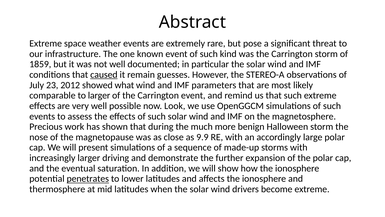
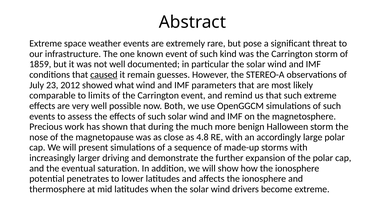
to larger: larger -> limits (99, 95)
Look: Look -> Both (175, 106)
9.9: 9.9 -> 4.8 (202, 137)
penetrates underline: present -> none (88, 178)
